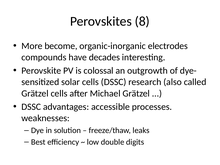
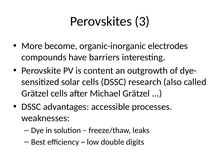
8: 8 -> 3 (142, 21)
decades: decades -> barriers (104, 57)
colossal: colossal -> content (99, 71)
